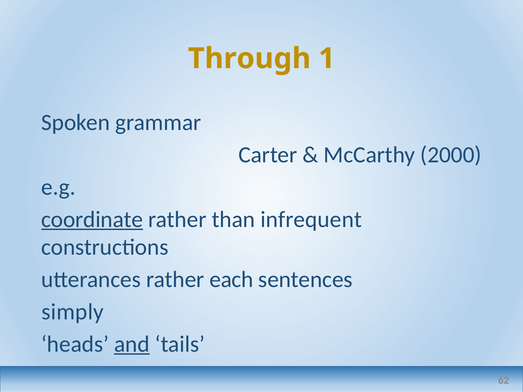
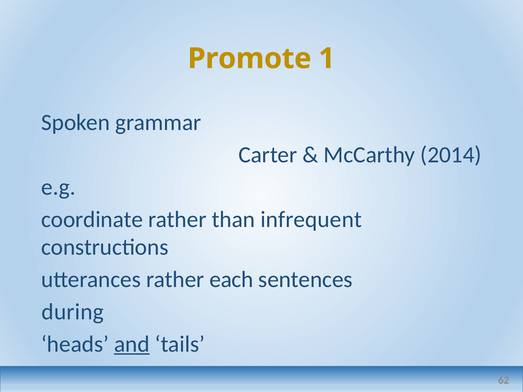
Through: Through -> Promote (250, 59)
2000: 2000 -> 2014 (451, 155)
coordinate underline: present -> none (92, 219)
simply: simply -> during (73, 312)
